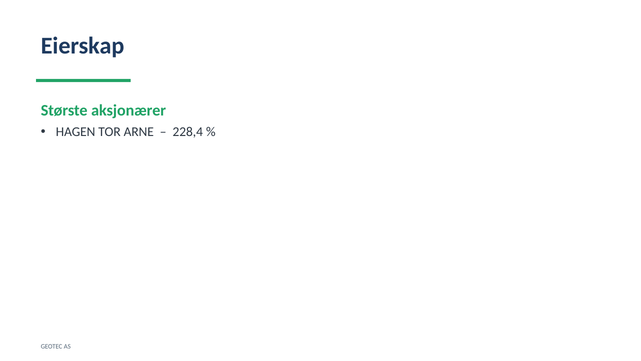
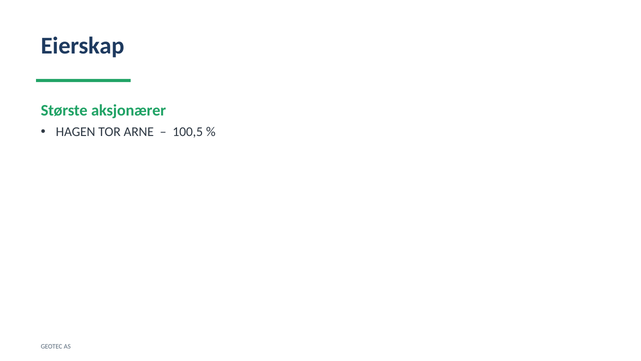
228,4: 228,4 -> 100,5 (188, 132)
